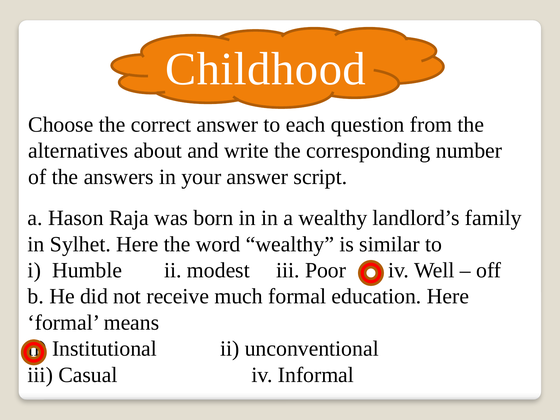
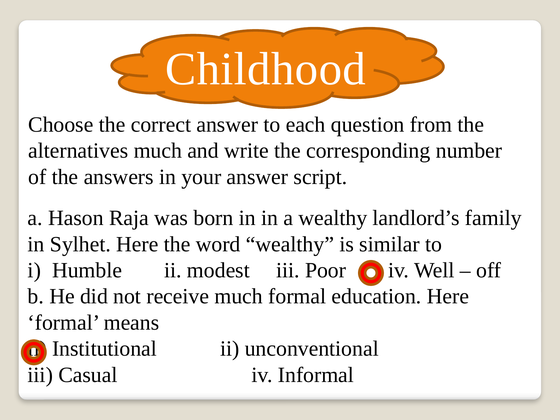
alternatives about: about -> much (158, 151)
